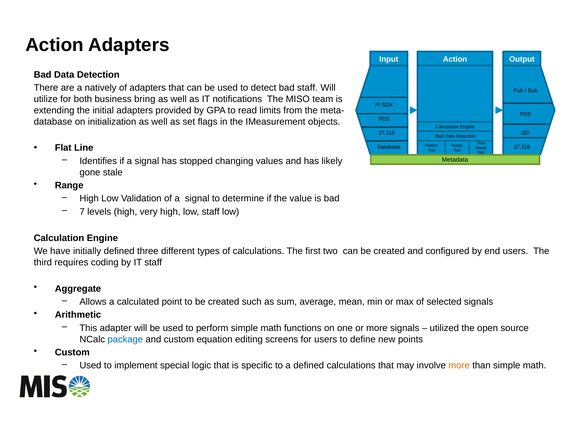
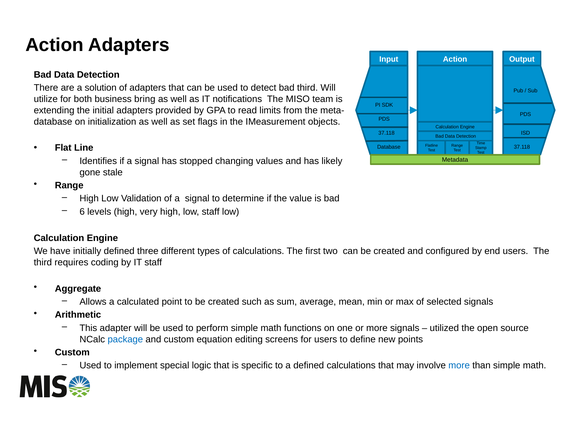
natively: natively -> solution (101, 88)
bad staff: staff -> third (308, 88)
7: 7 -> 6 (82, 212)
more colour: orange -> blue (459, 366)
